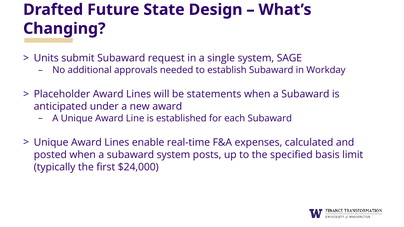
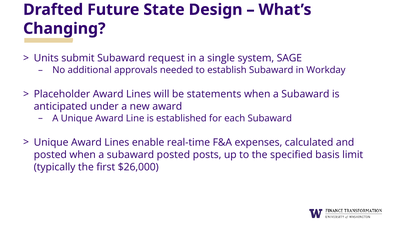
subaward system: system -> posted (173, 155)
$24,000: $24,000 -> $26,000 (138, 167)
